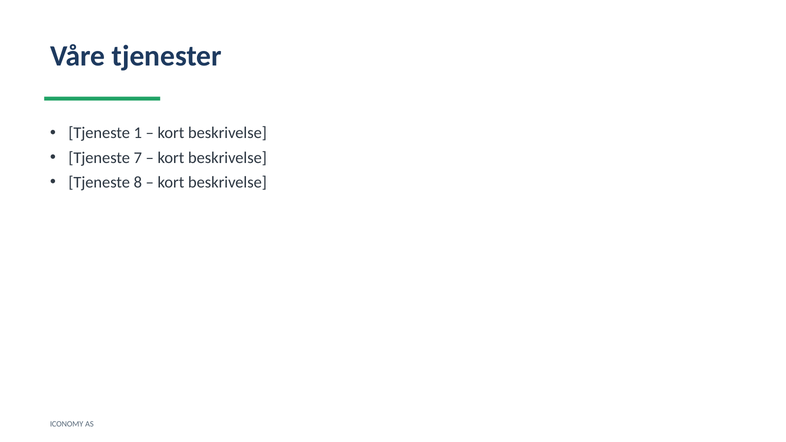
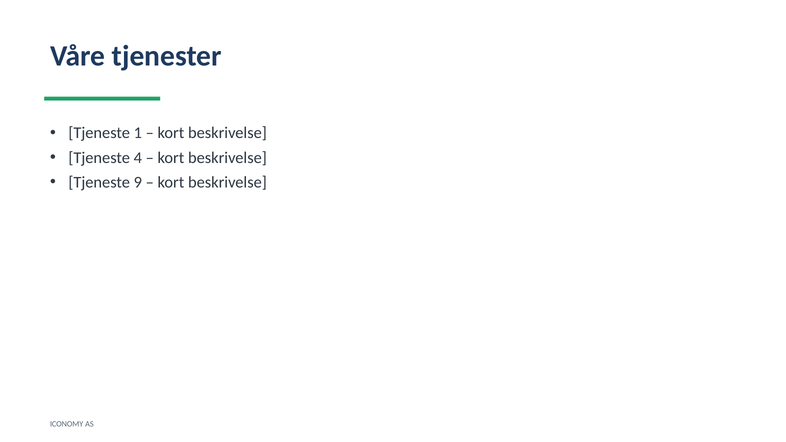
7: 7 -> 4 (138, 158)
8: 8 -> 9 (138, 182)
